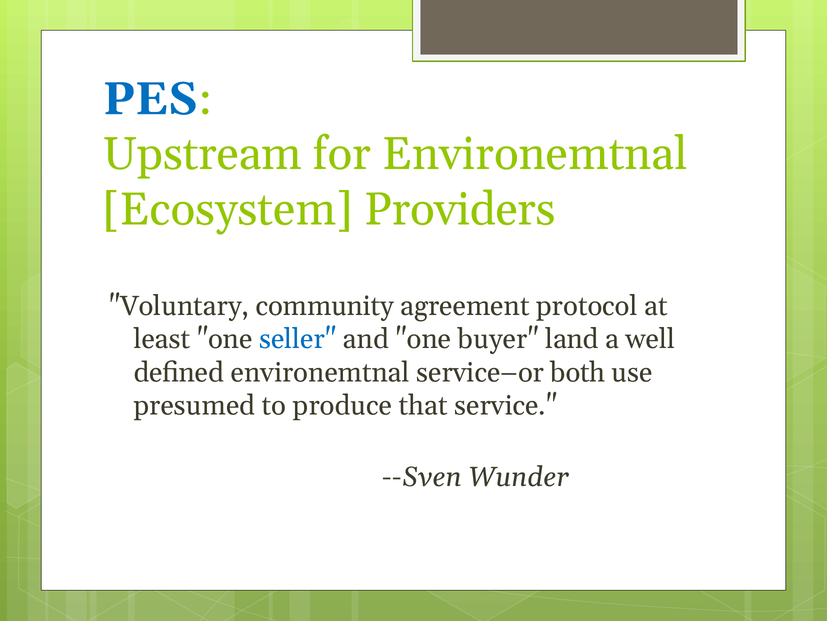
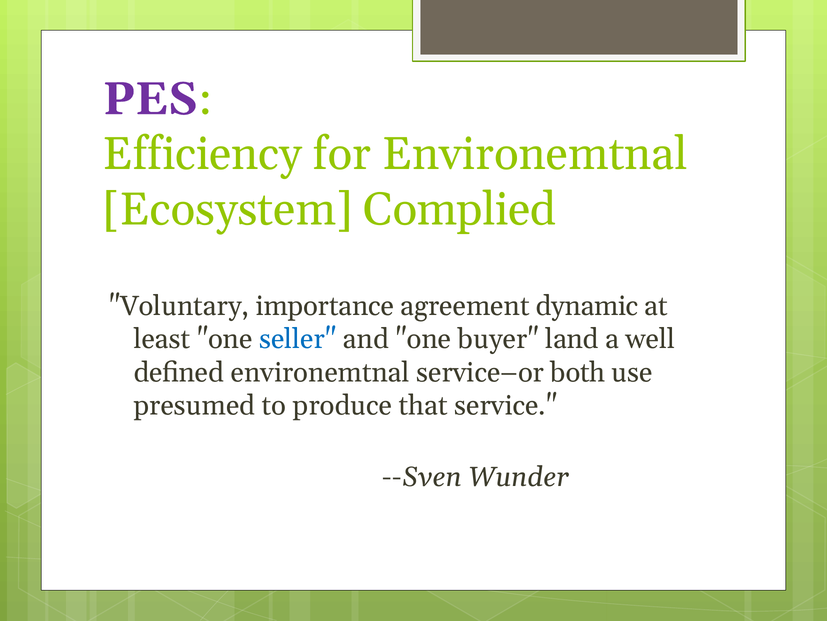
PES colour: blue -> purple (150, 99)
Upstream: Upstream -> Efficiency (202, 154)
Providers: Providers -> Complied (460, 209)
community: community -> importance (325, 306)
protocol: protocol -> dynamic (587, 306)
